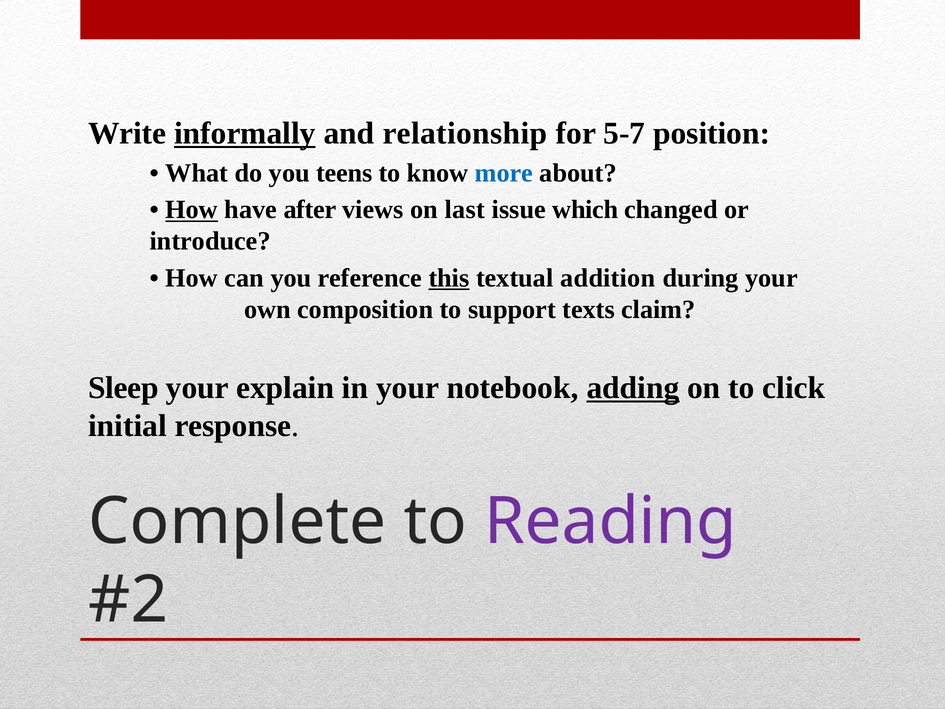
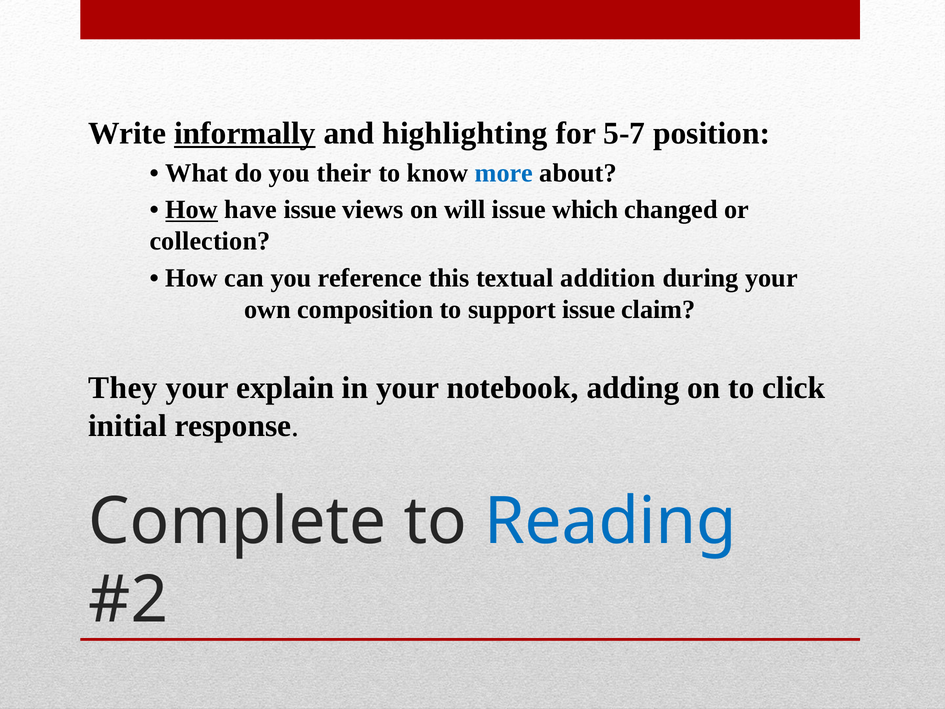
relationship: relationship -> highlighting (465, 133)
teens: teens -> their (344, 173)
have after: after -> issue (310, 210)
last: last -> will (465, 210)
introduce: introduce -> collection (210, 241)
this underline: present -> none (449, 278)
support texts: texts -> issue (589, 310)
Sleep: Sleep -> They (123, 388)
adding underline: present -> none (633, 388)
Reading colour: purple -> blue (610, 521)
